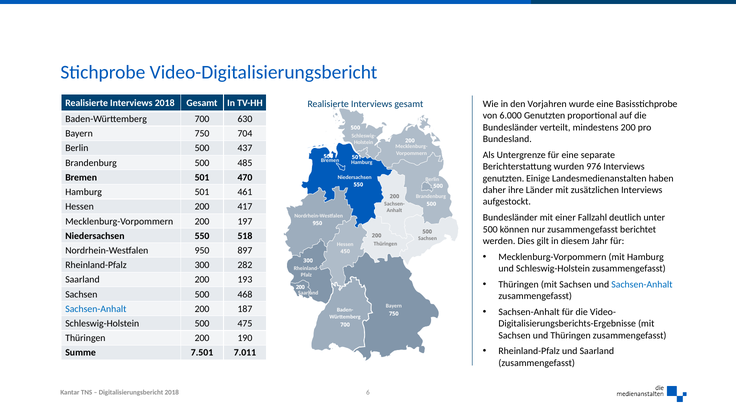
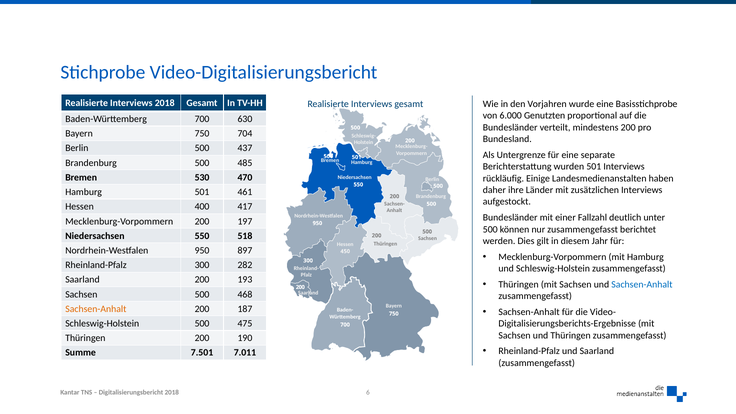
wurden 976: 976 -> 501 (594, 167)
501: 501 -> 530 (202, 178)
genutzten: genutzten -> rückläufig (503, 178)
Hessen 200: 200 -> 400 (202, 207)
Sachsen-Anhalt colour: blue -> orange (96, 309)
